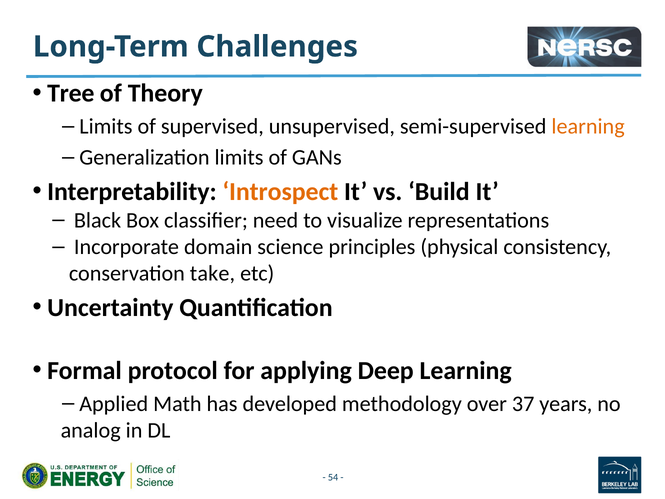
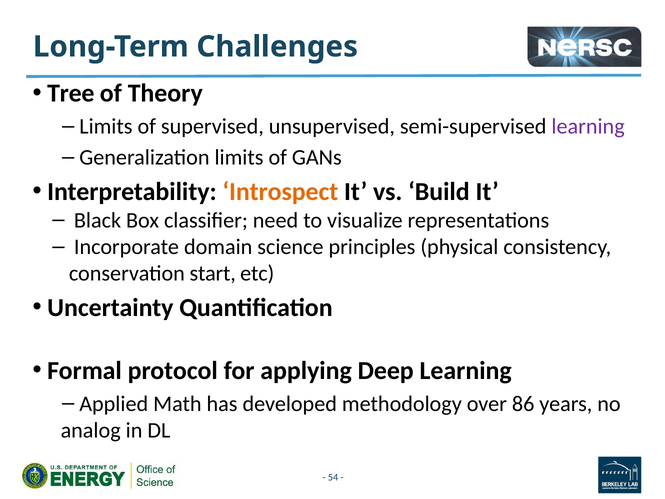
learning colour: orange -> purple (588, 126)
take: take -> start (213, 273)
37: 37 -> 86 (523, 404)
